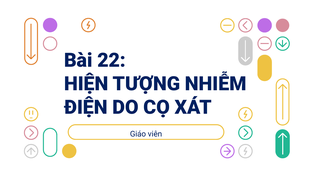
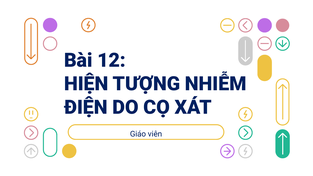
22: 22 -> 12 (112, 61)
